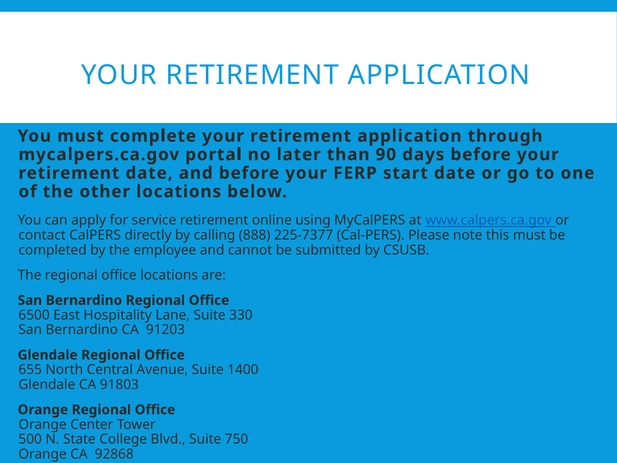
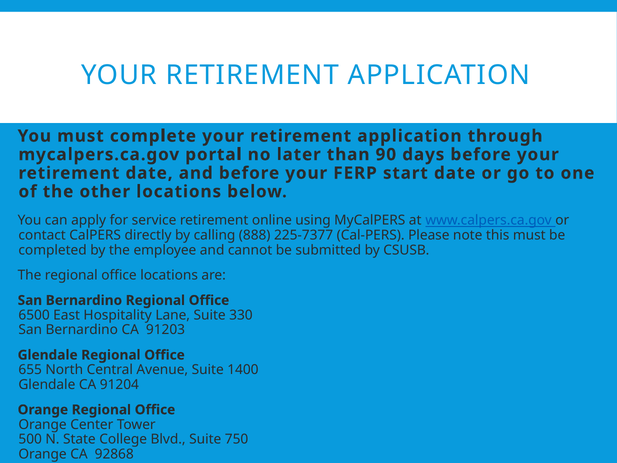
91803: 91803 -> 91204 (119, 384)
